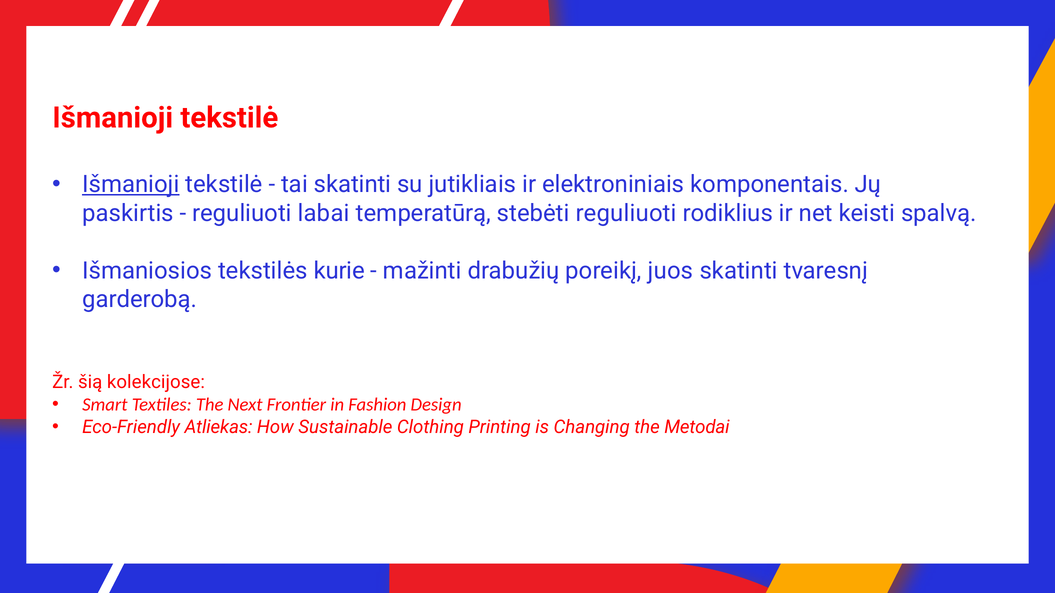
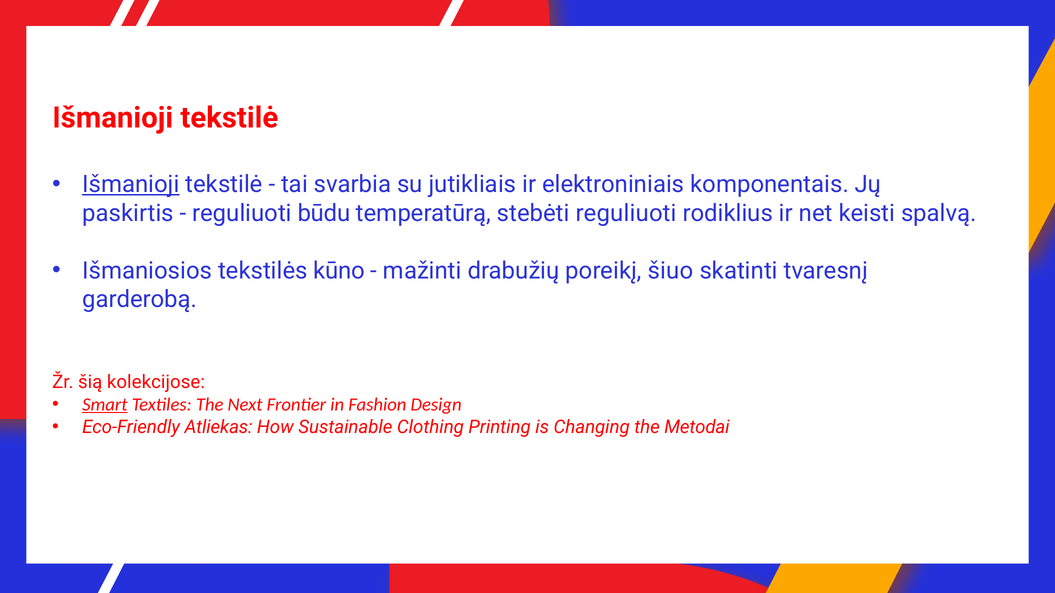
tai skatinti: skatinti -> svarbia (352, 185)
labai: labai -> būdu (324, 213)
kurie: kurie -> kūno (339, 271)
juos: juos -> šiuo (670, 271)
Smart underline: none -> present (105, 405)
